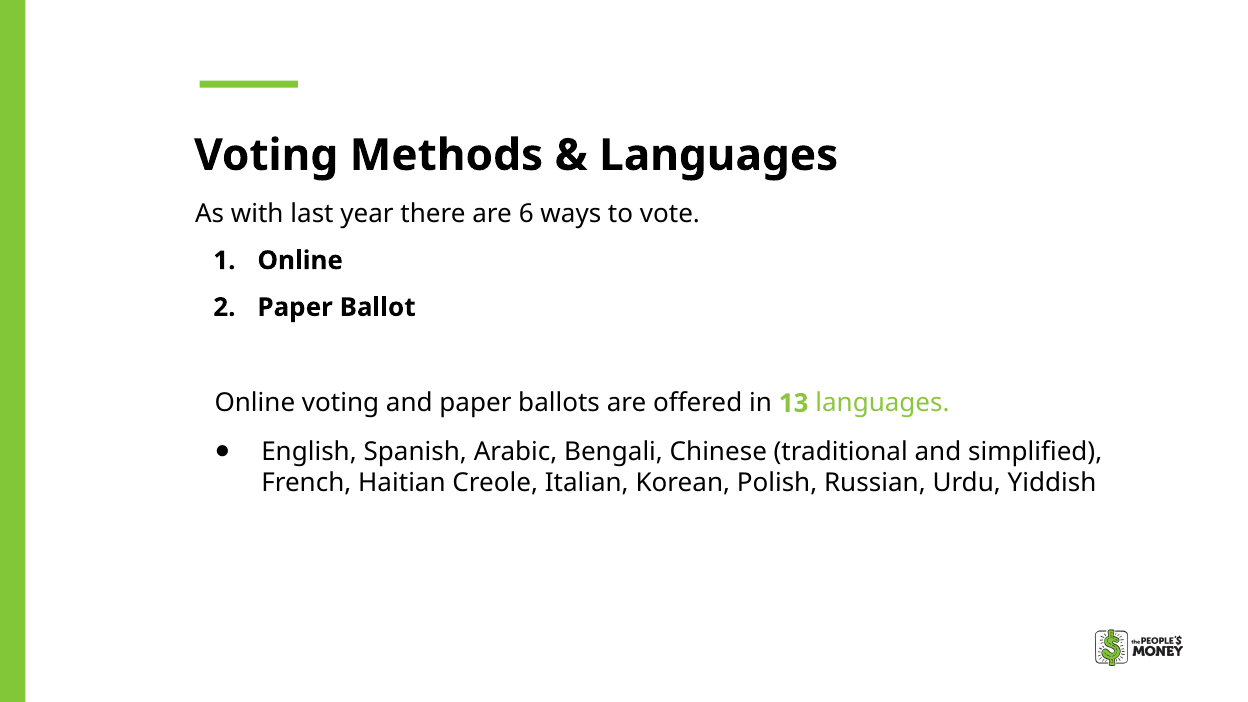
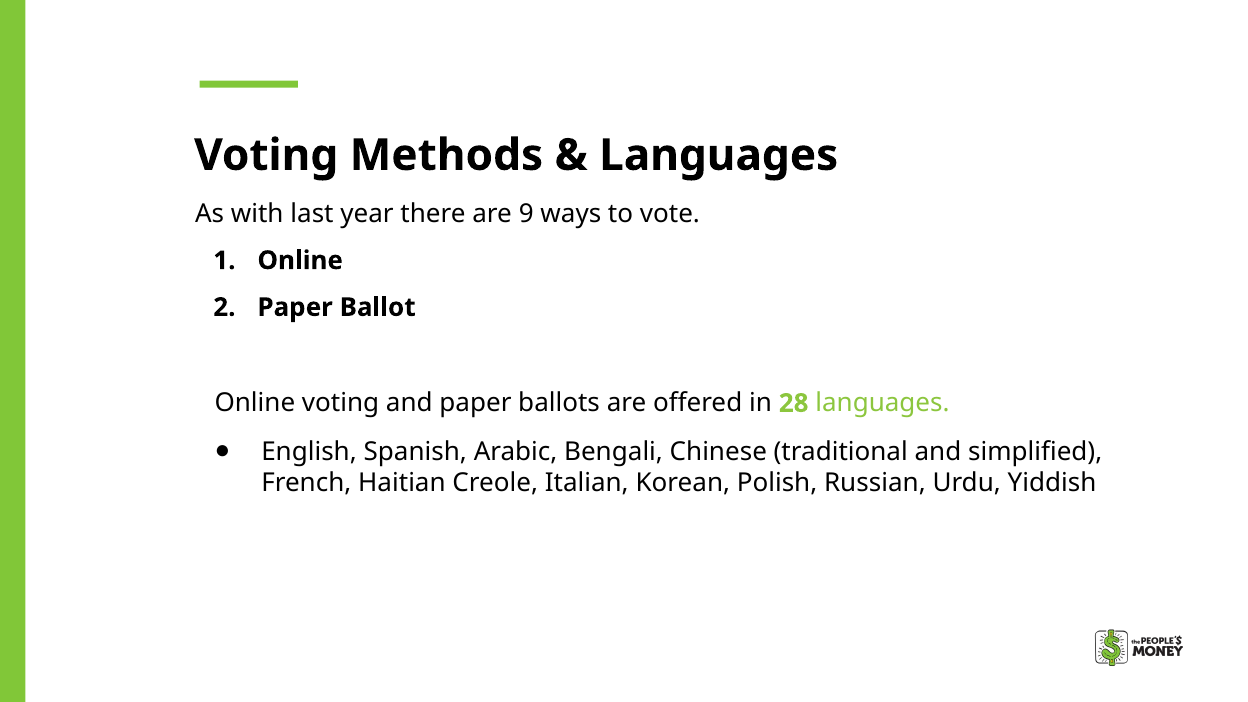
6: 6 -> 9 (526, 214)
13: 13 -> 28 (794, 403)
